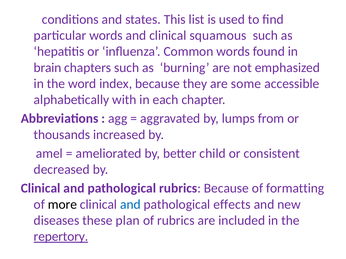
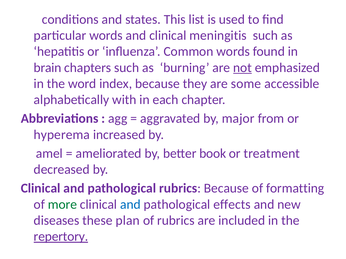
squamous: squamous -> meningitis (218, 35)
not underline: none -> present (242, 68)
lumps: lumps -> major (238, 119)
thousands: thousands -> hyperema (62, 135)
child: child -> book (213, 154)
consistent: consistent -> treatment (272, 154)
more colour: black -> green (62, 205)
